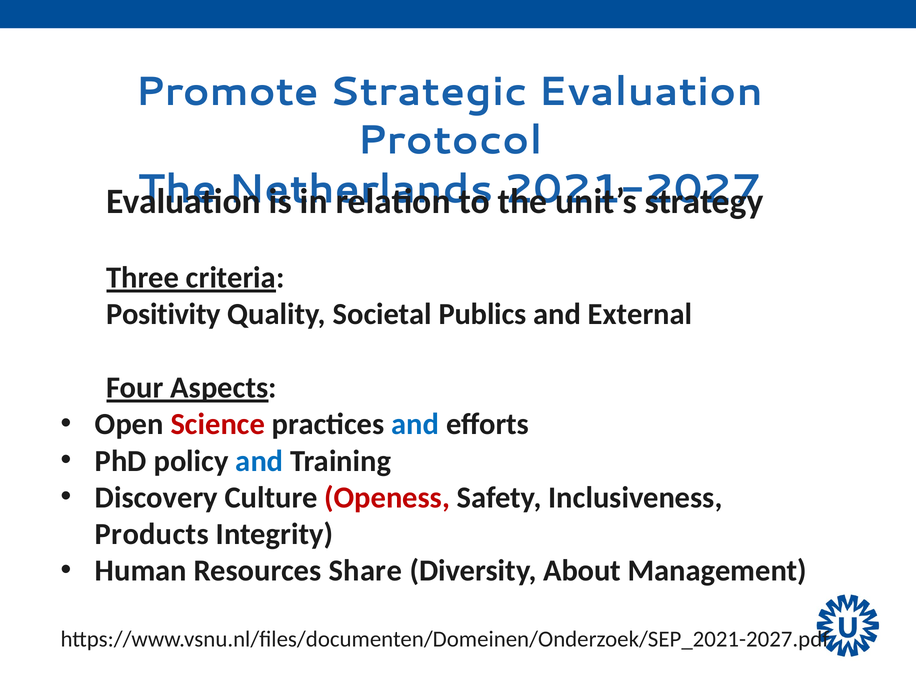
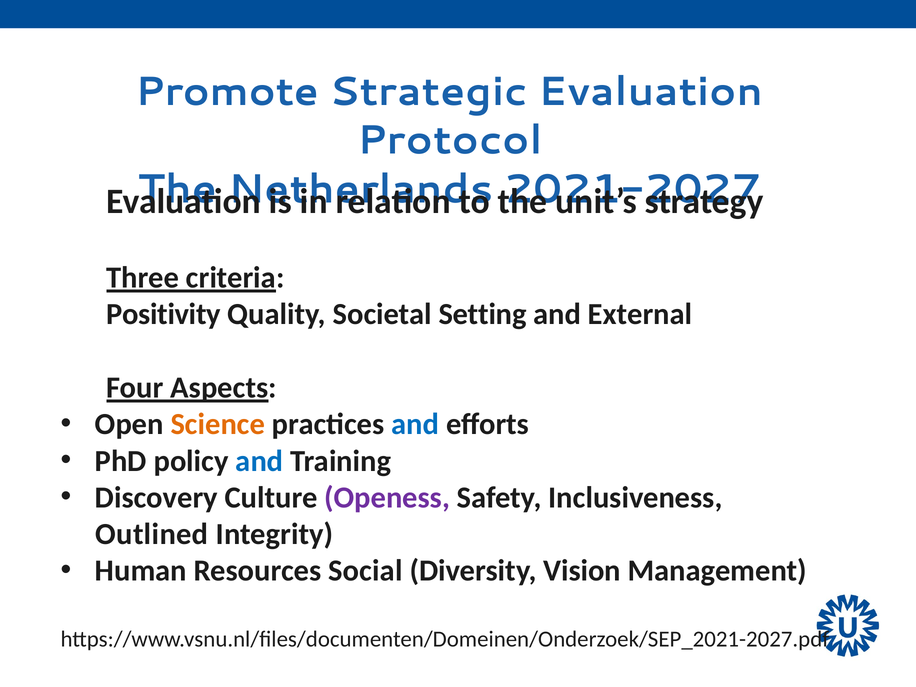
Publics: Publics -> Setting (483, 314)
Science colour: red -> orange (218, 424)
Openess colour: red -> purple (387, 498)
Products: Products -> Outlined (152, 534)
Share: Share -> Social (365, 571)
About: About -> Vision (582, 571)
